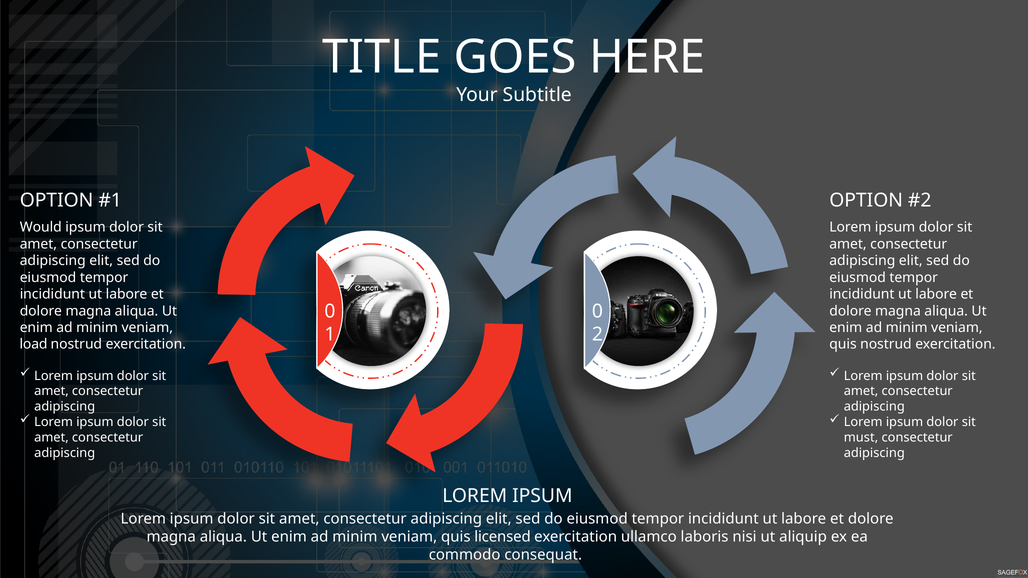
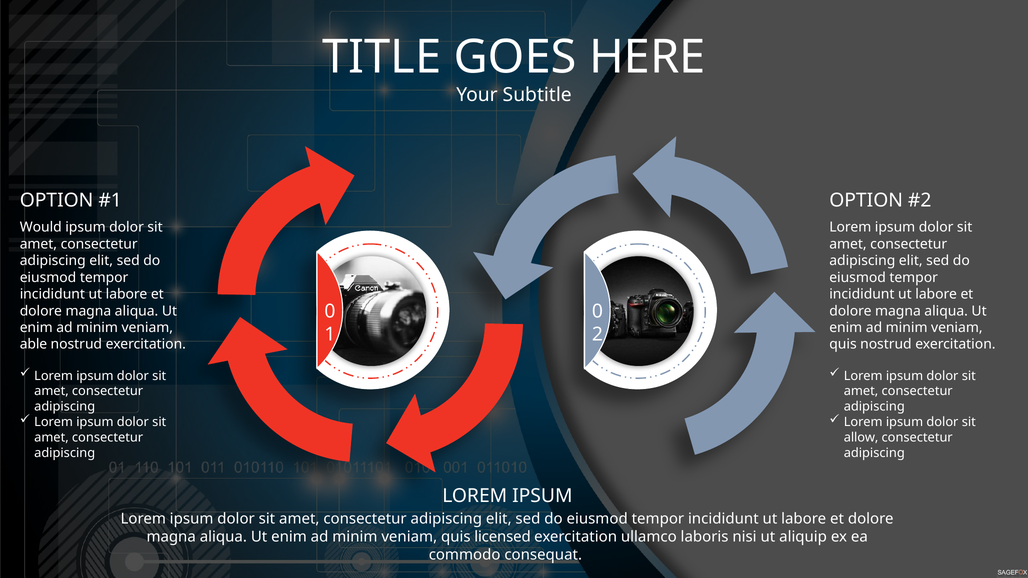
load: load -> able (33, 345)
must: must -> allow (861, 438)
